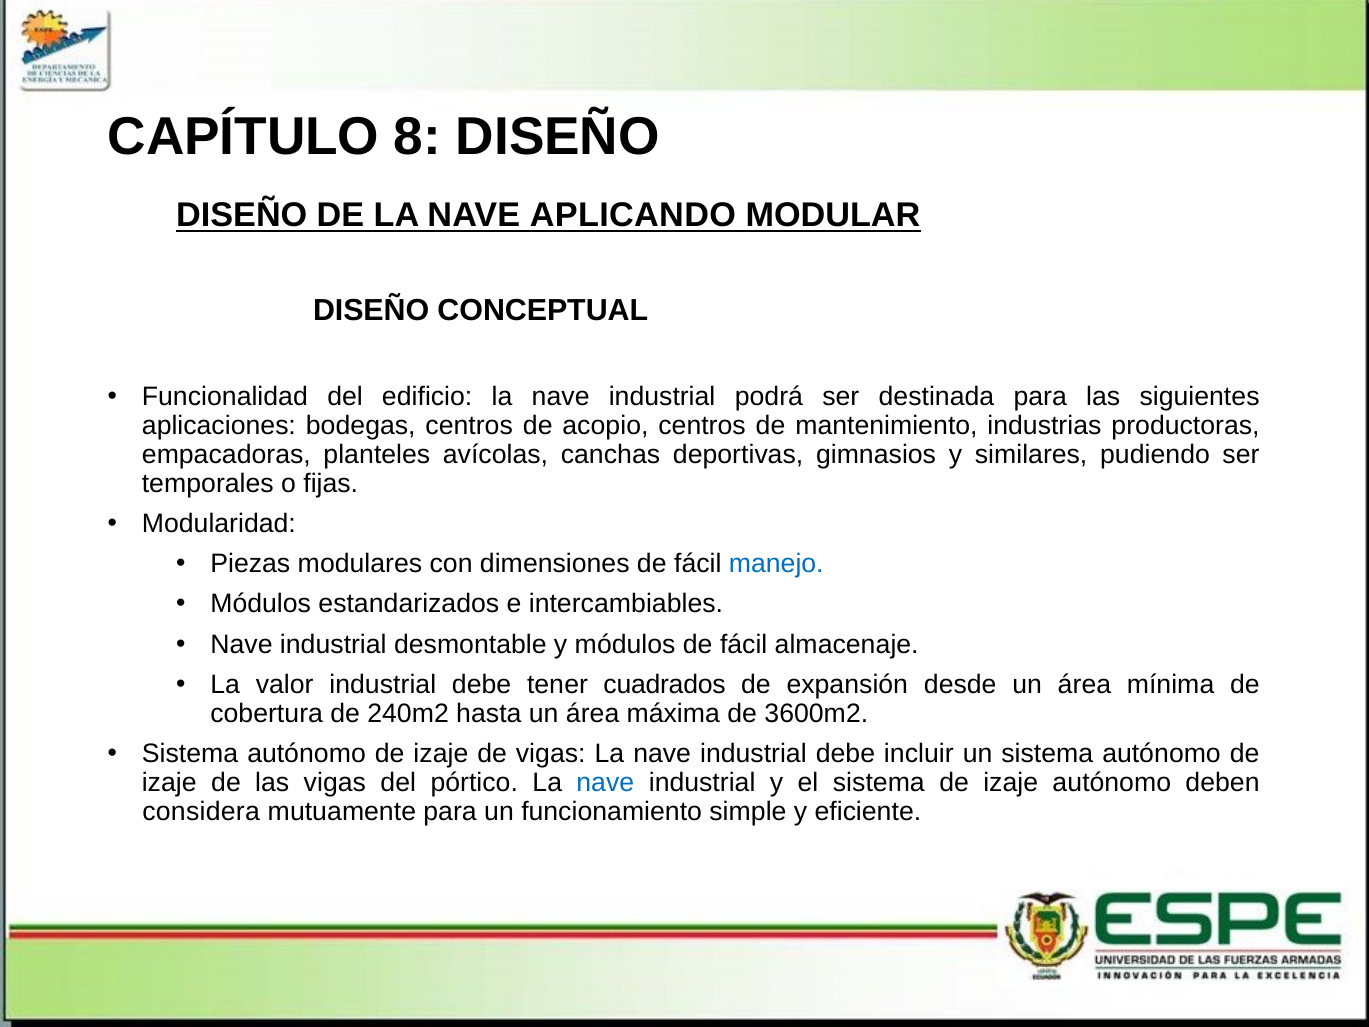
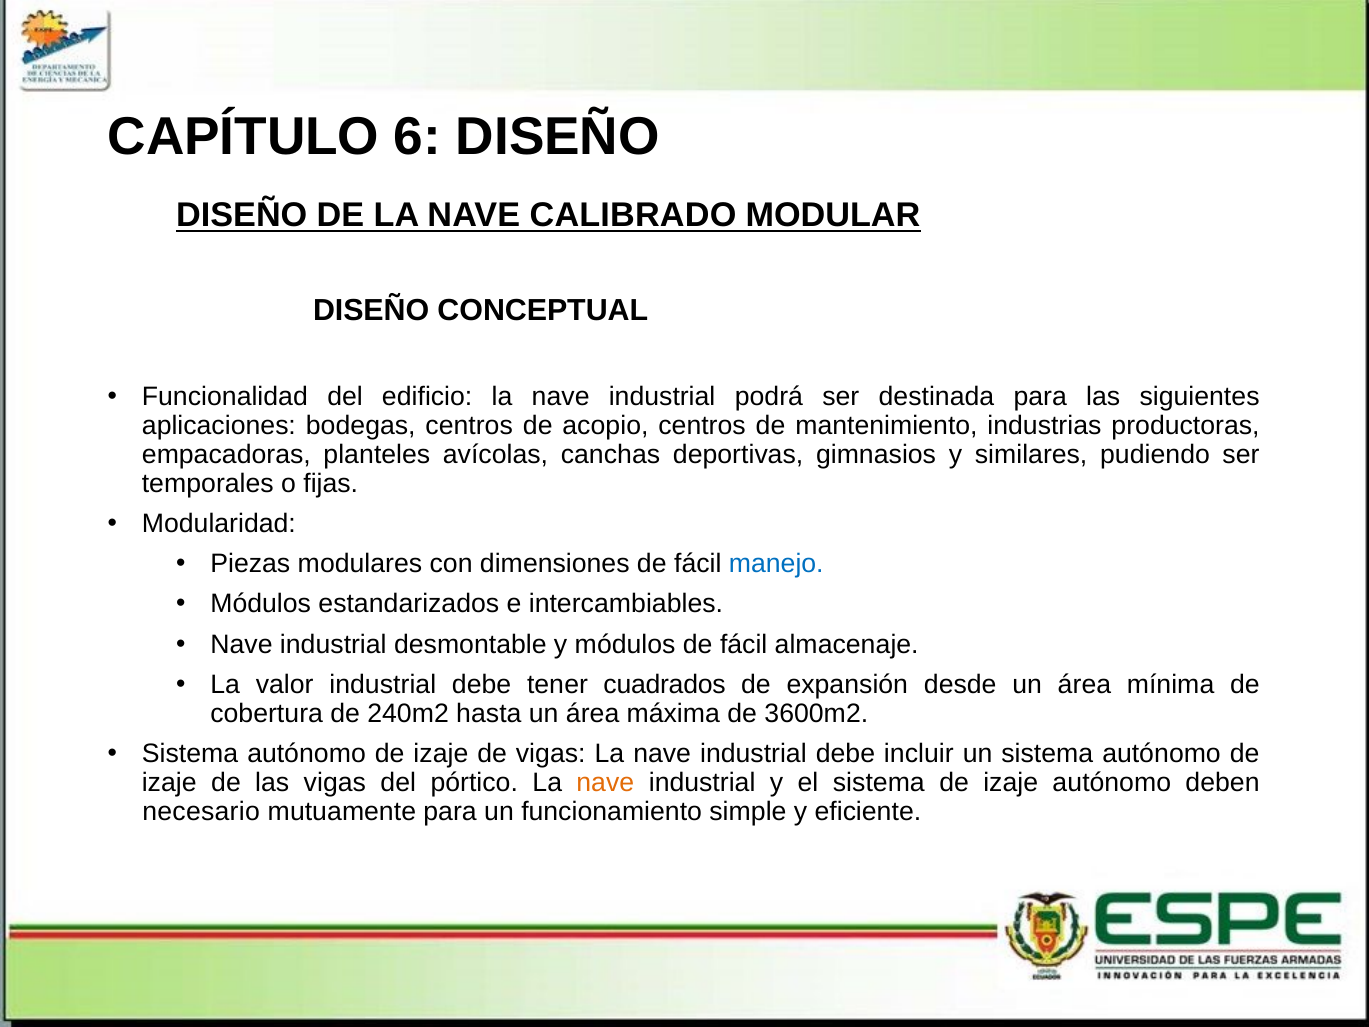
8: 8 -> 6 (418, 137)
APLICANDO: APLICANDO -> CALIBRADO (633, 215)
nave colour: blue -> orange (605, 782)
considera: considera -> necesario (201, 811)
